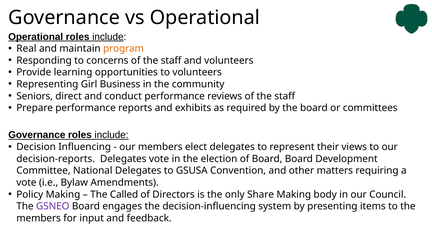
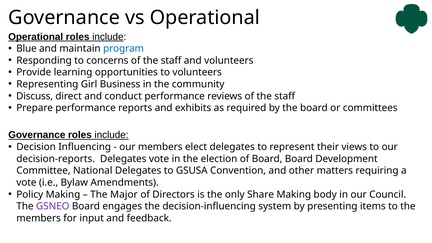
Real: Real -> Blue (27, 49)
program colour: orange -> blue (123, 49)
Seniors: Seniors -> Discuss (35, 96)
Called: Called -> Major (124, 194)
